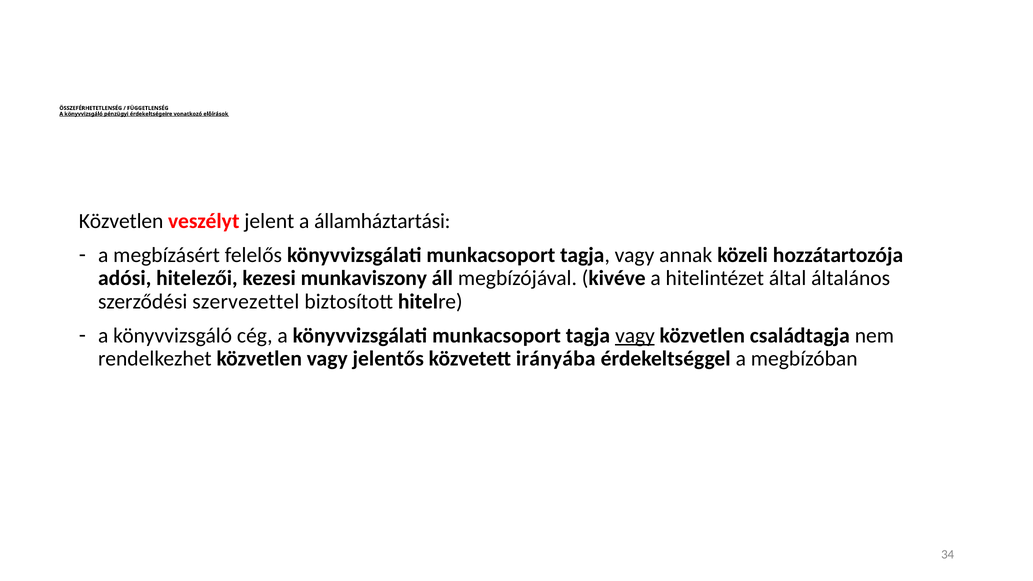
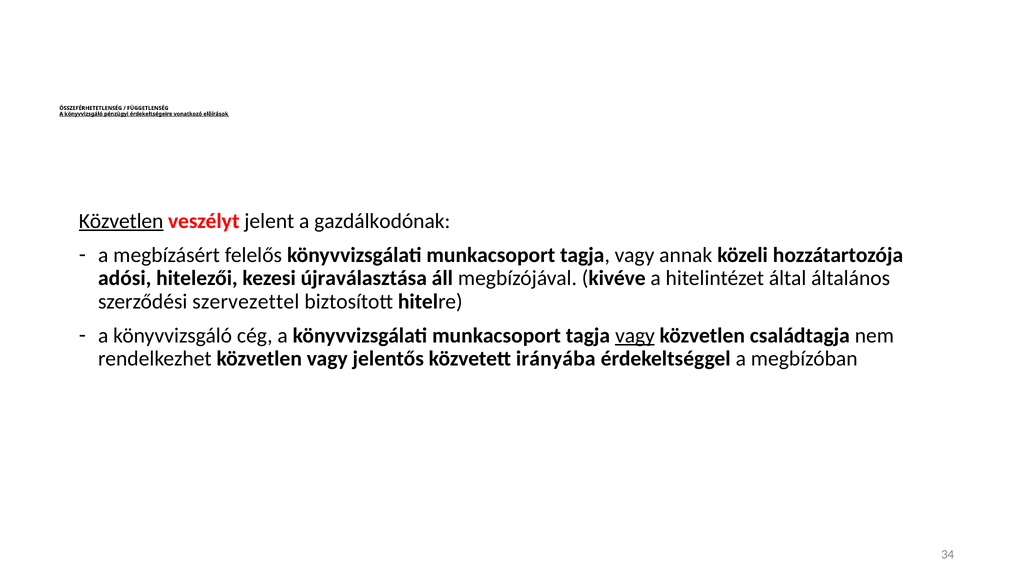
Közvetlen underline: none -> present (121, 221)
államháztartási: államháztartási -> gazdálkodónak (382, 221)
munkaviszony: munkaviszony -> újraválasztása (364, 278)
